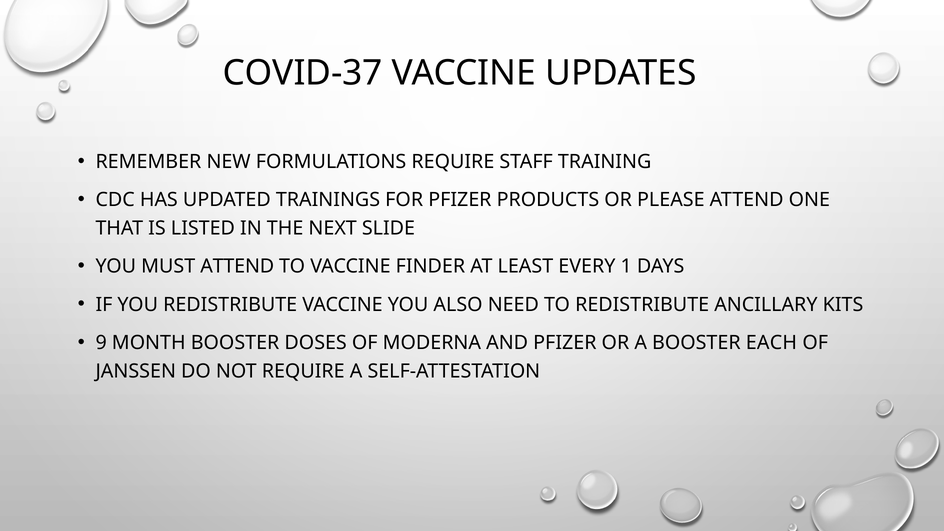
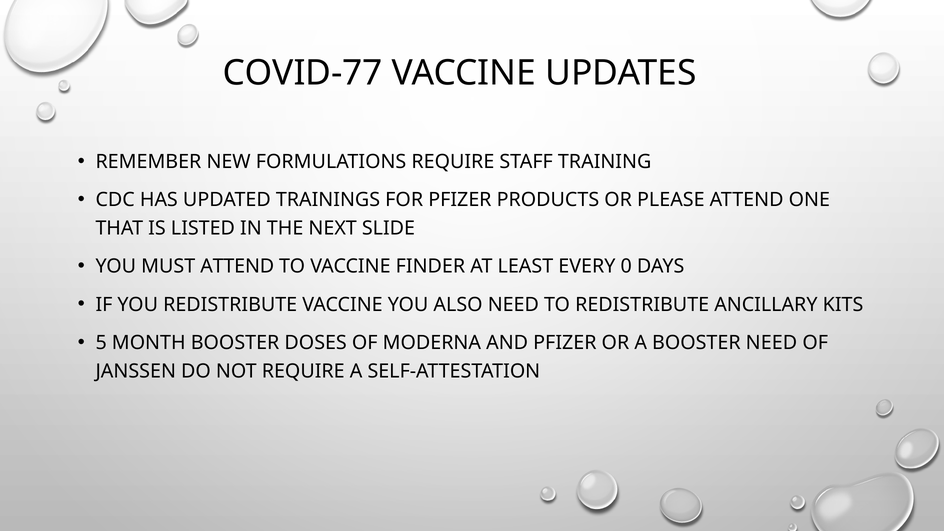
COVID-37: COVID-37 -> COVID-77 (303, 73)
1: 1 -> 0 (626, 266)
9: 9 -> 5 (101, 343)
BOOSTER EACH: EACH -> NEED (771, 343)
